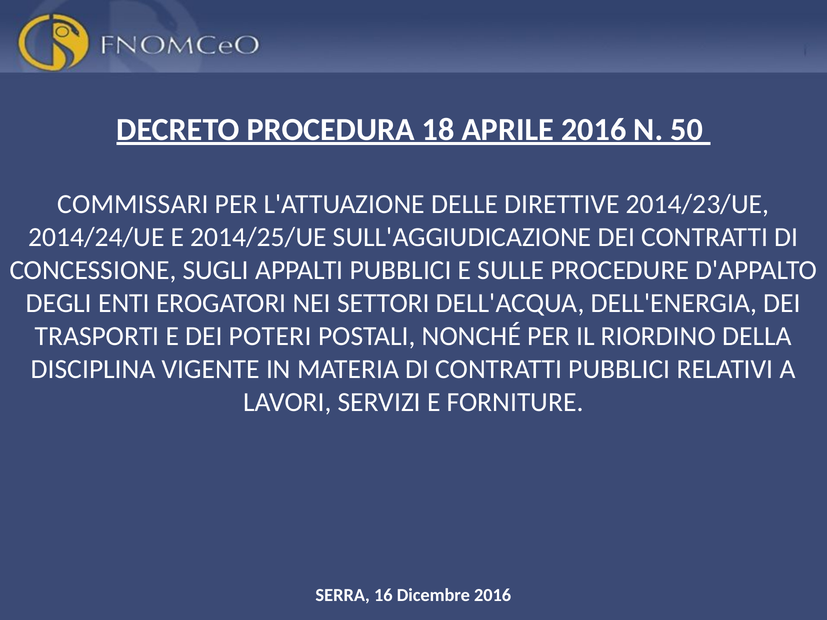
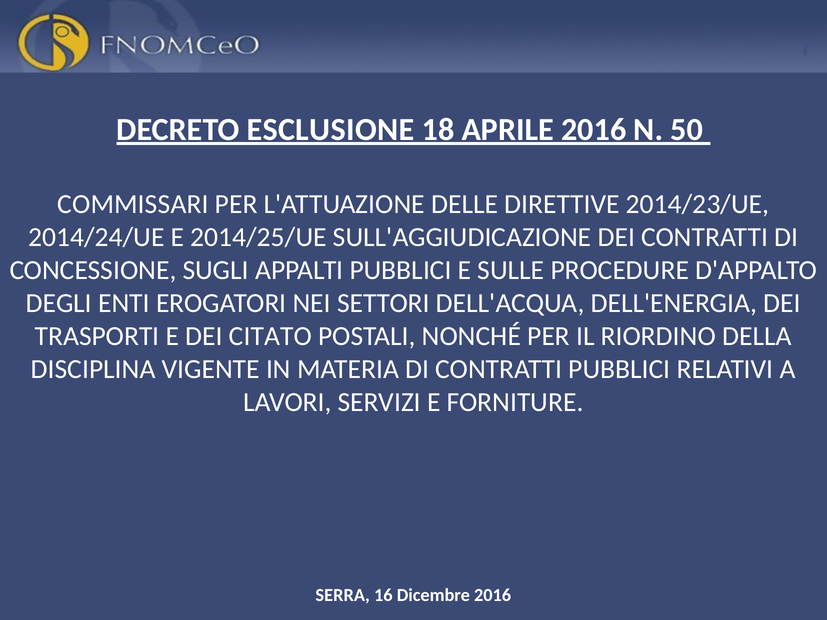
PROCEDURA: PROCEDURA -> ESCLUSIONE (330, 130)
POTERI: POTERI -> CITATO (270, 336)
